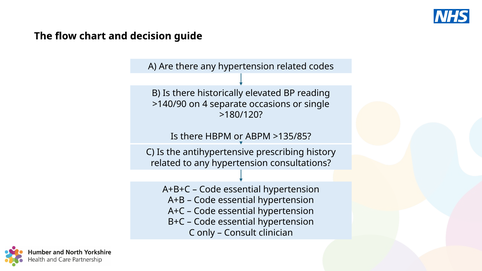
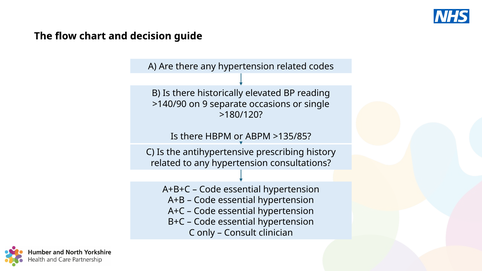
4: 4 -> 9 (205, 104)
